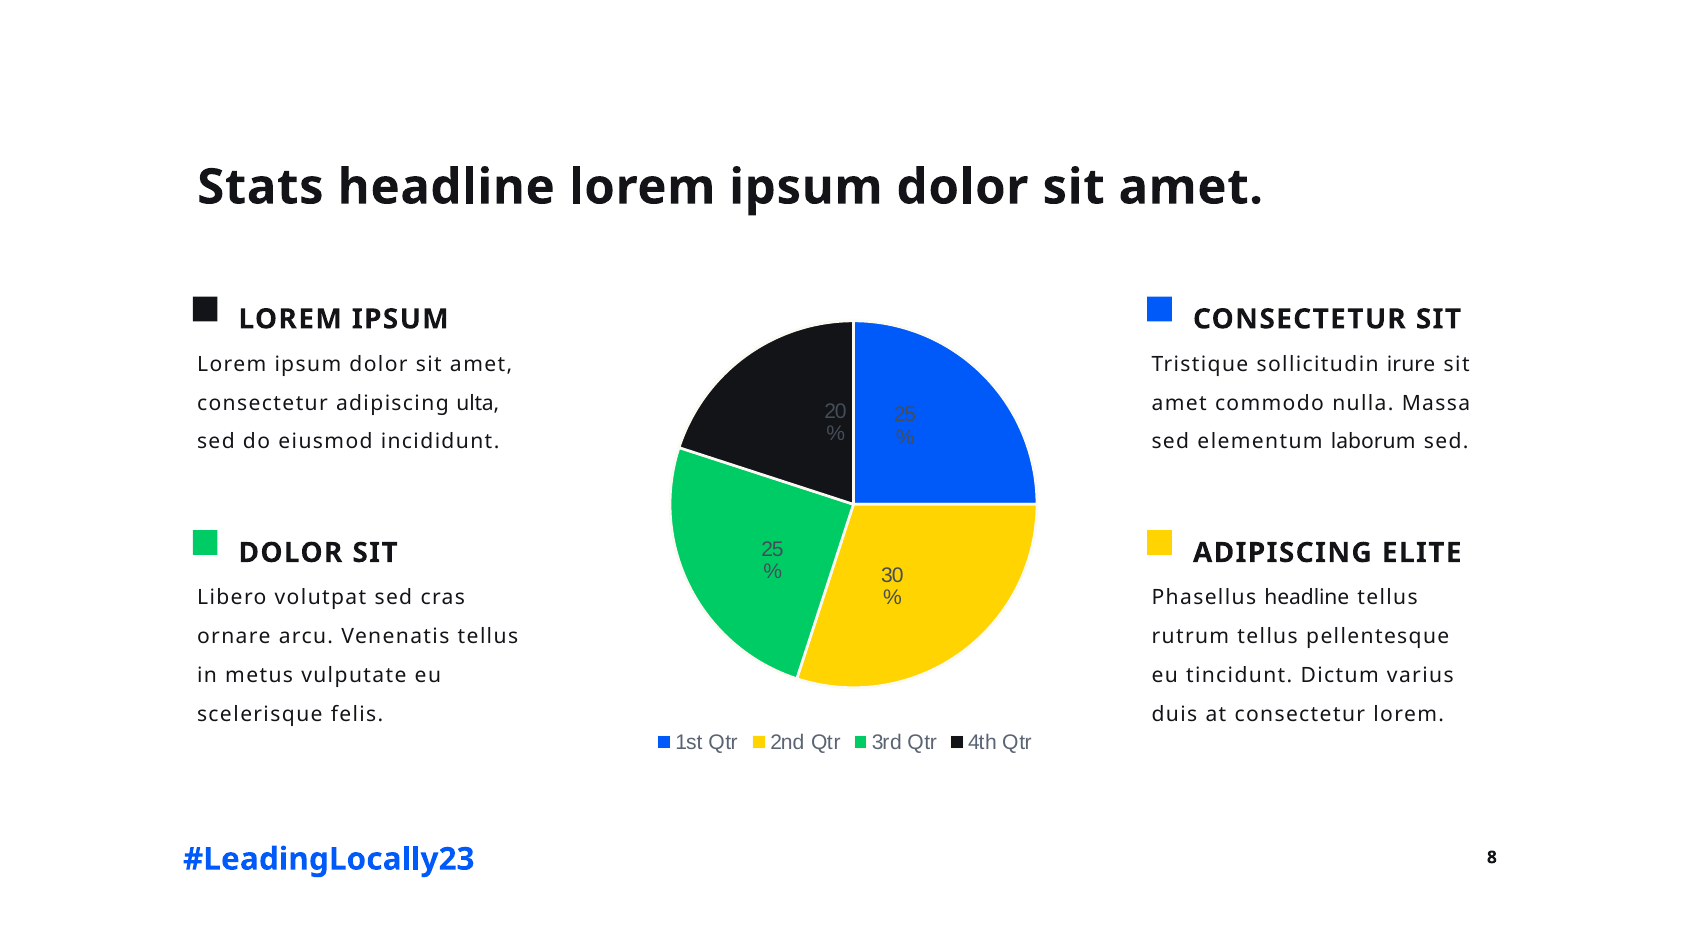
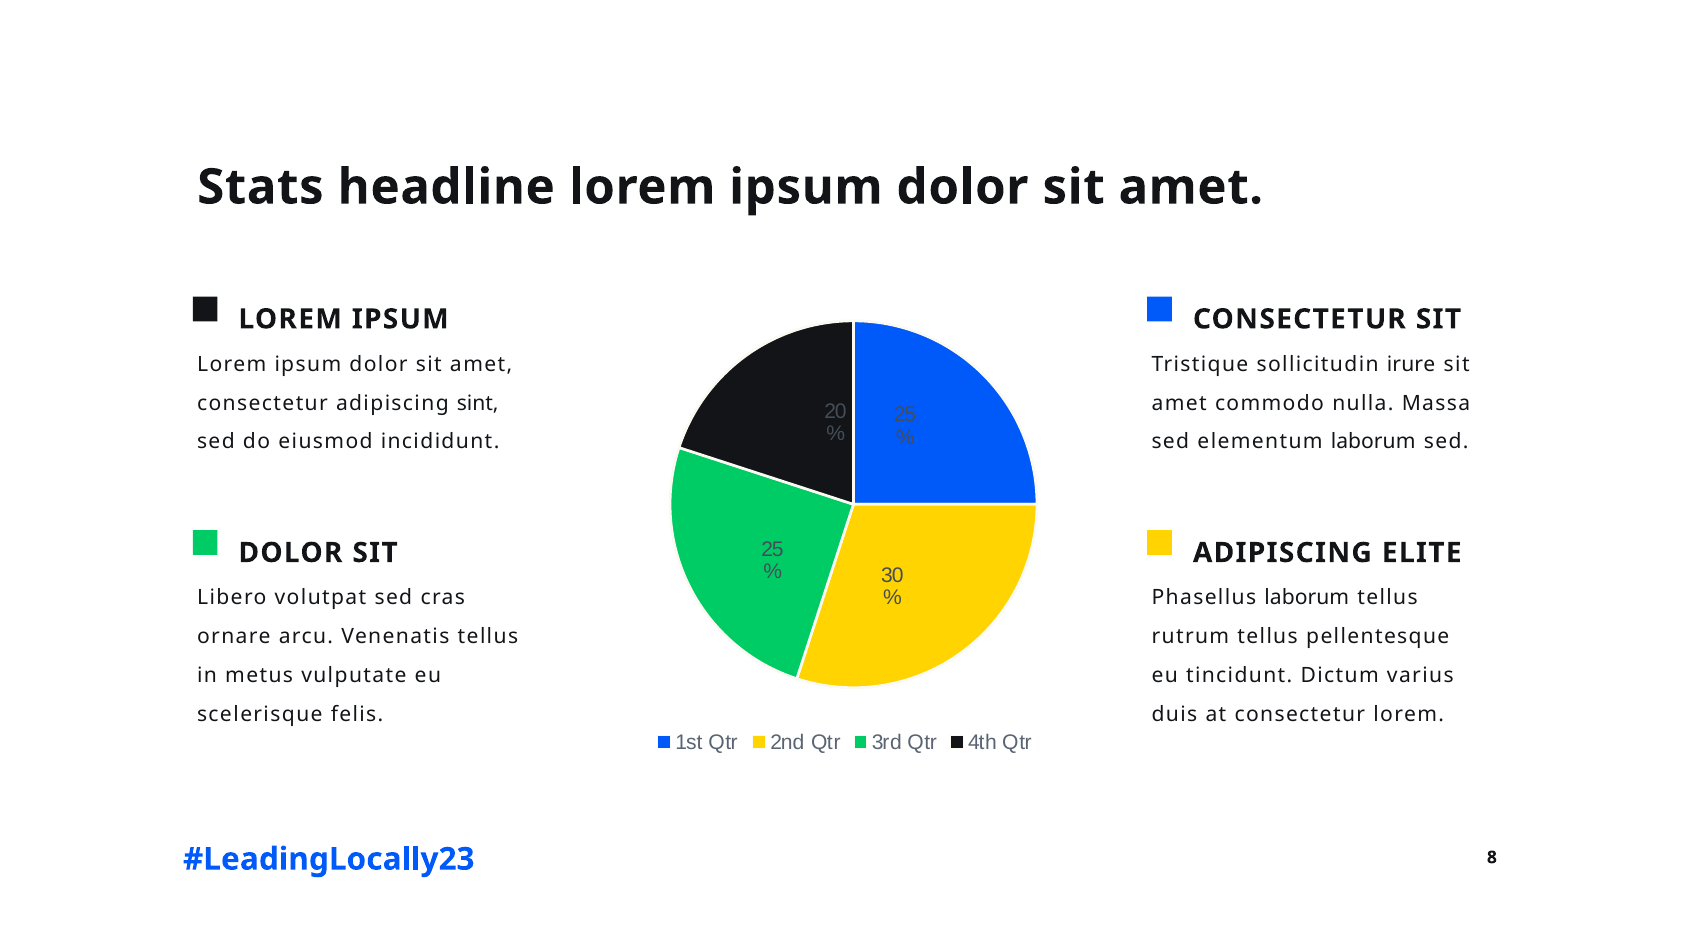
ulta: ulta -> sint (478, 403)
Phasellus headline: headline -> laborum (1307, 598)
